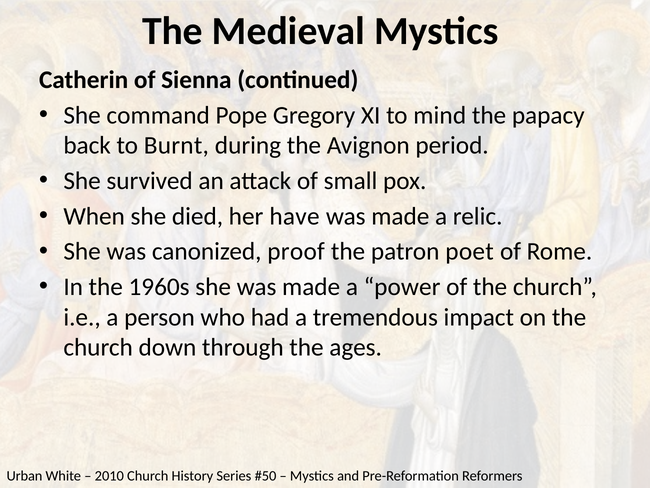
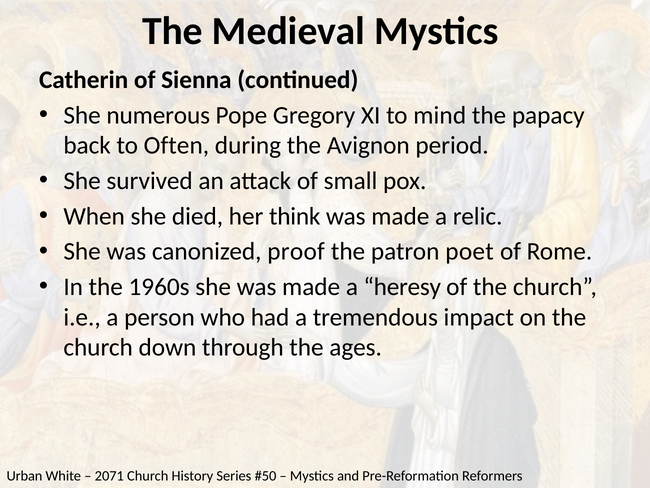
command: command -> numerous (158, 115)
Burnt: Burnt -> Often (176, 145)
have: have -> think (295, 216)
power: power -> heresy (402, 287)
2010: 2010 -> 2071 (109, 476)
